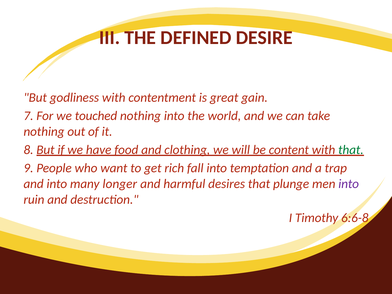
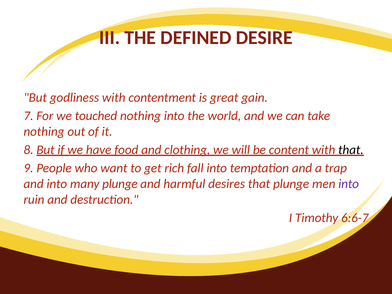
that colour: green -> black (351, 150)
many longer: longer -> plunge (120, 184)
6:6-8: 6:6-8 -> 6:6-7 (355, 218)
